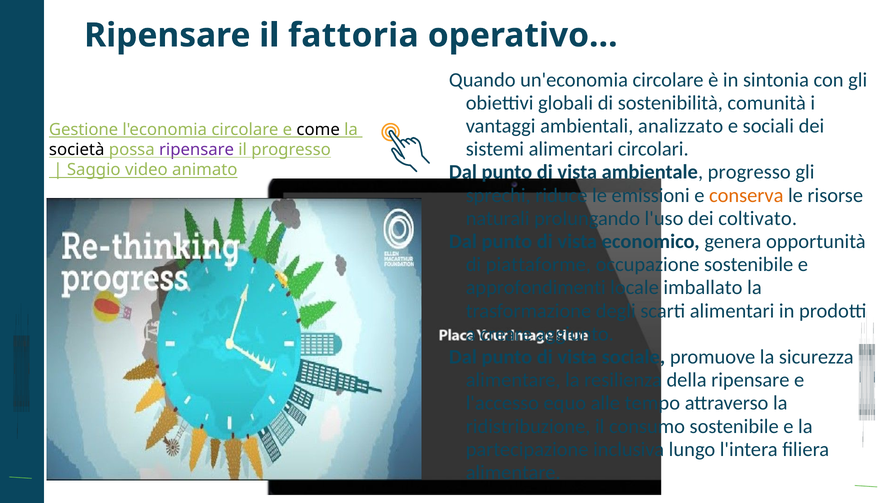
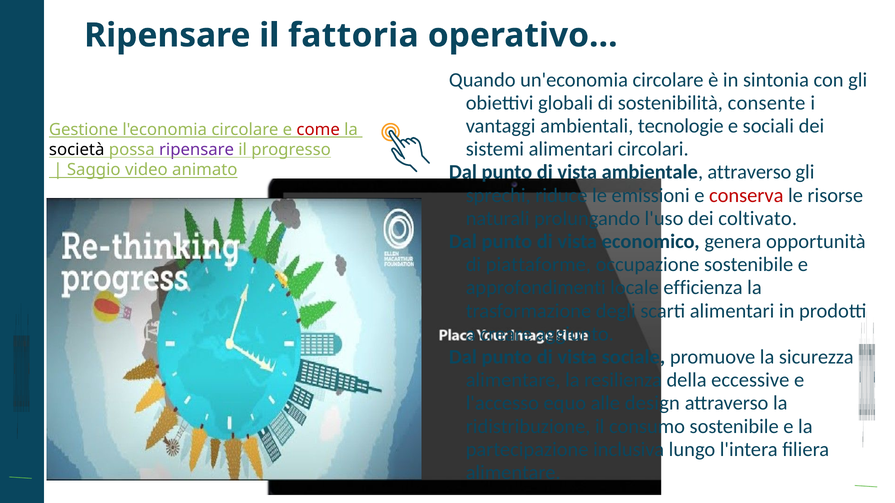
comunità: comunità -> consente (767, 103)
analizzato: analizzato -> tecnologie (681, 126)
come colour: black -> red (318, 130)
ambientale progresso: progresso -> attraverso (749, 172)
conserva colour: orange -> red (746, 195)
imballato: imballato -> efficienza (703, 288)
della ripensare: ripensare -> eccessive (750, 380)
tempo: tempo -> design (652, 404)
